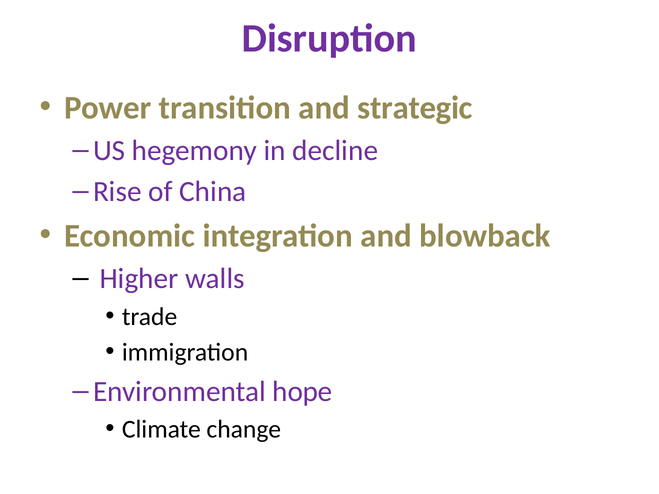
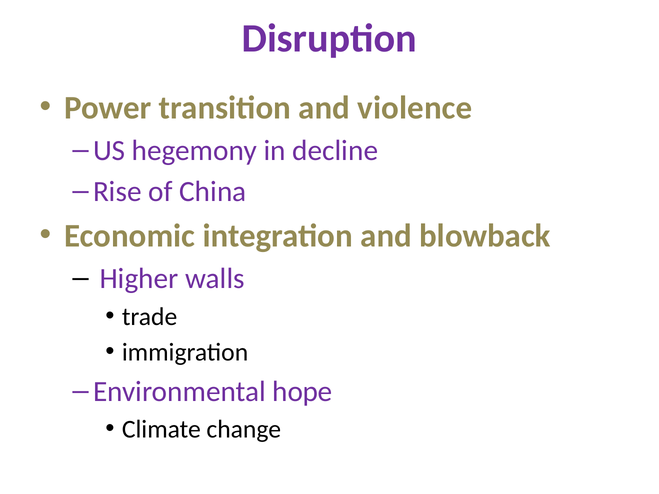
strategic: strategic -> violence (415, 108)
